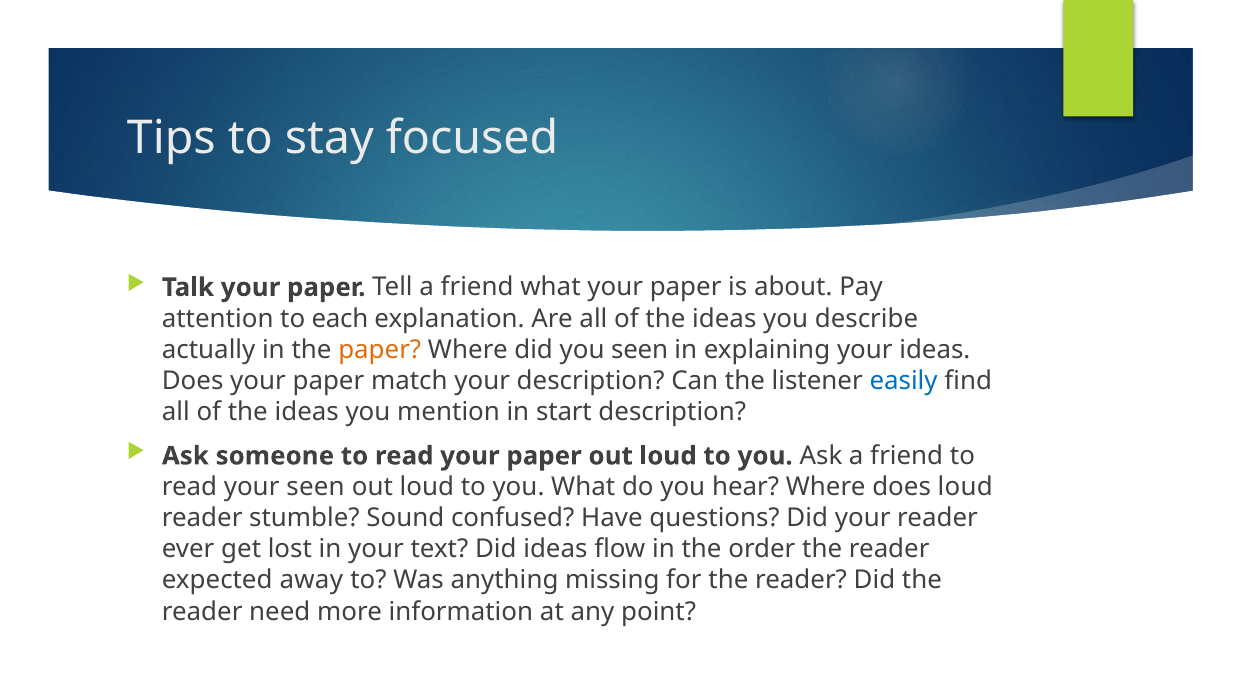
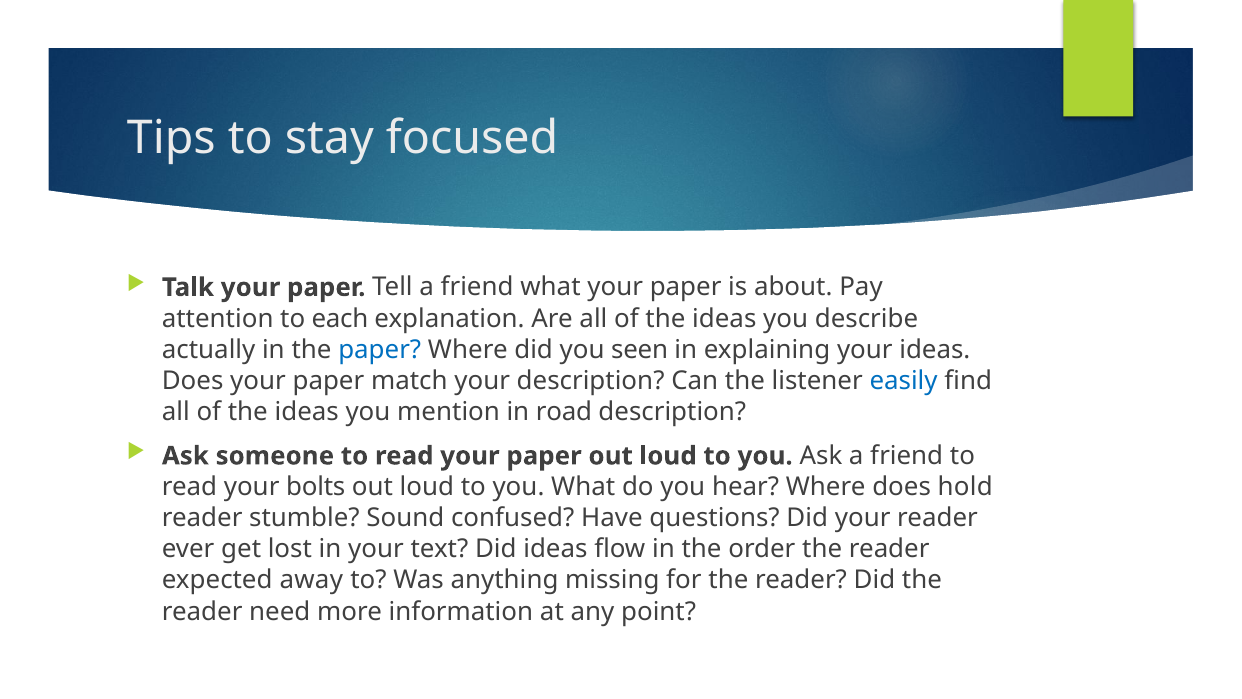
paper colour: orange -> blue (380, 349)
start: start -> road (564, 412)
your seen: seen -> bolts (316, 487)
does loud: loud -> hold (965, 487)
